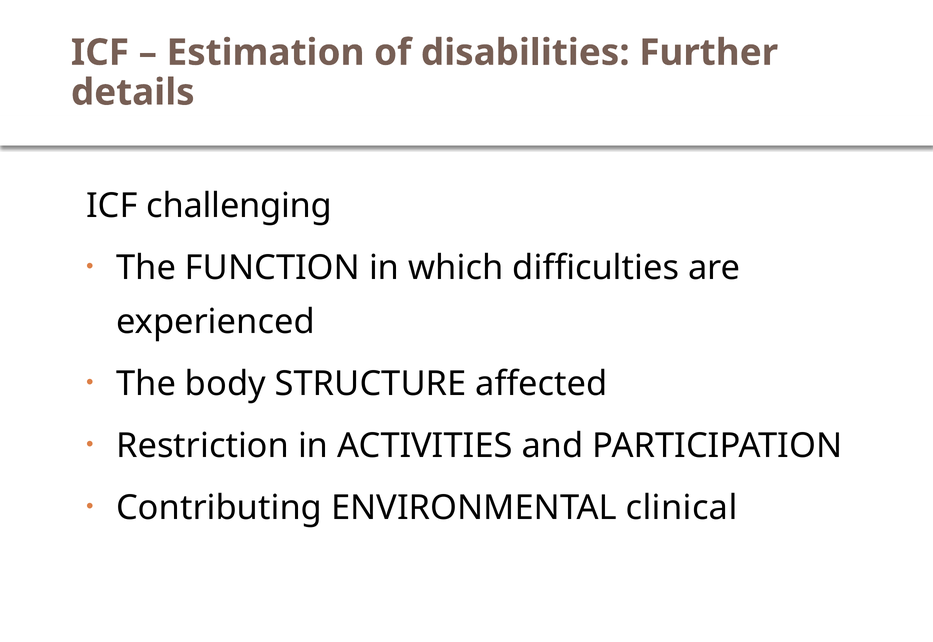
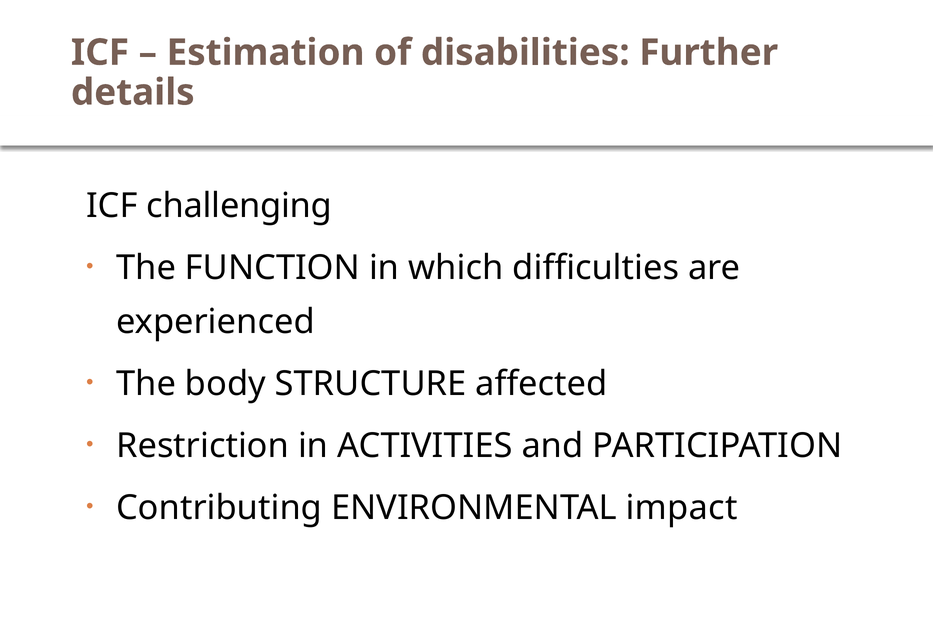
clinical: clinical -> impact (682, 508)
